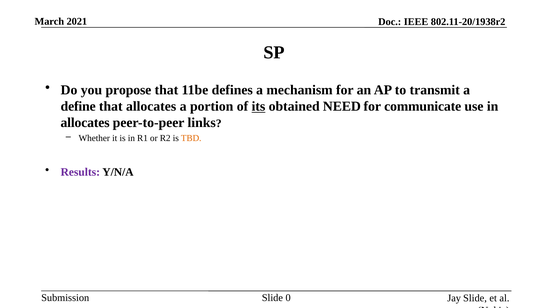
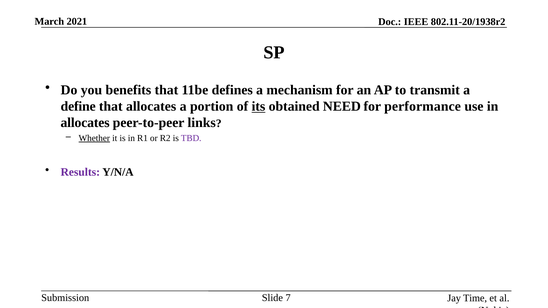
propose: propose -> benefits (128, 90)
communicate: communicate -> performance (423, 106)
Whether underline: none -> present (94, 138)
TBD colour: orange -> purple (191, 138)
0: 0 -> 7 (288, 298)
Jay Slide: Slide -> Time (475, 298)
